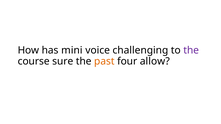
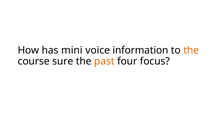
challenging: challenging -> information (140, 50)
the colour: purple -> orange (191, 50)
allow: allow -> focus (155, 61)
